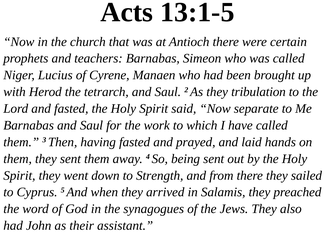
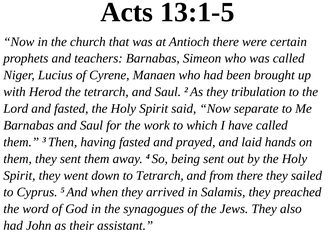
to Strength: Strength -> Tetrarch (160, 176)
